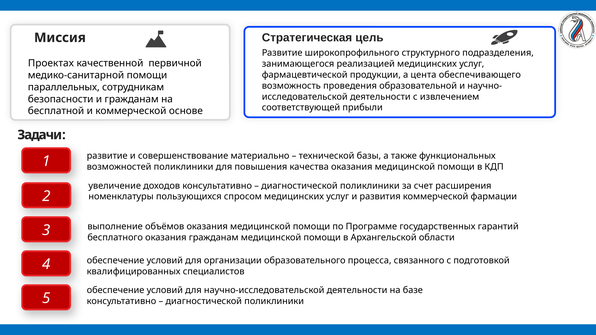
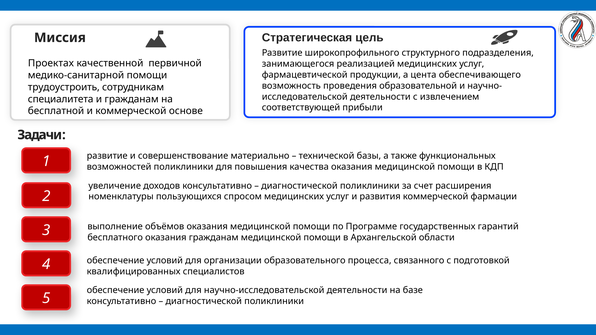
параллельных: параллельных -> трудоустроить (64, 87)
безопасности: безопасности -> специалитета (61, 99)
